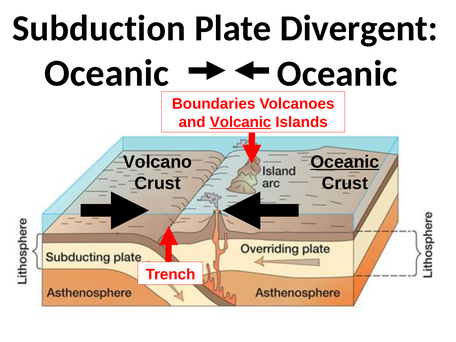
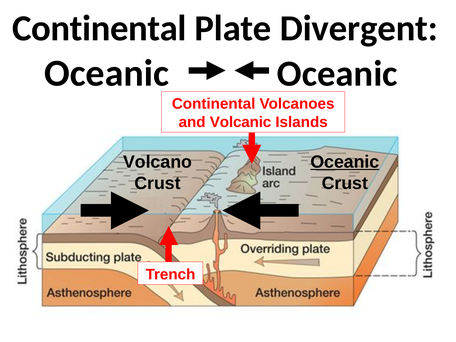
Subduction: Subduction -> Continental (99, 28)
Boundaries: Boundaries -> Continental (214, 104)
Volcanic underline: present -> none (241, 122)
